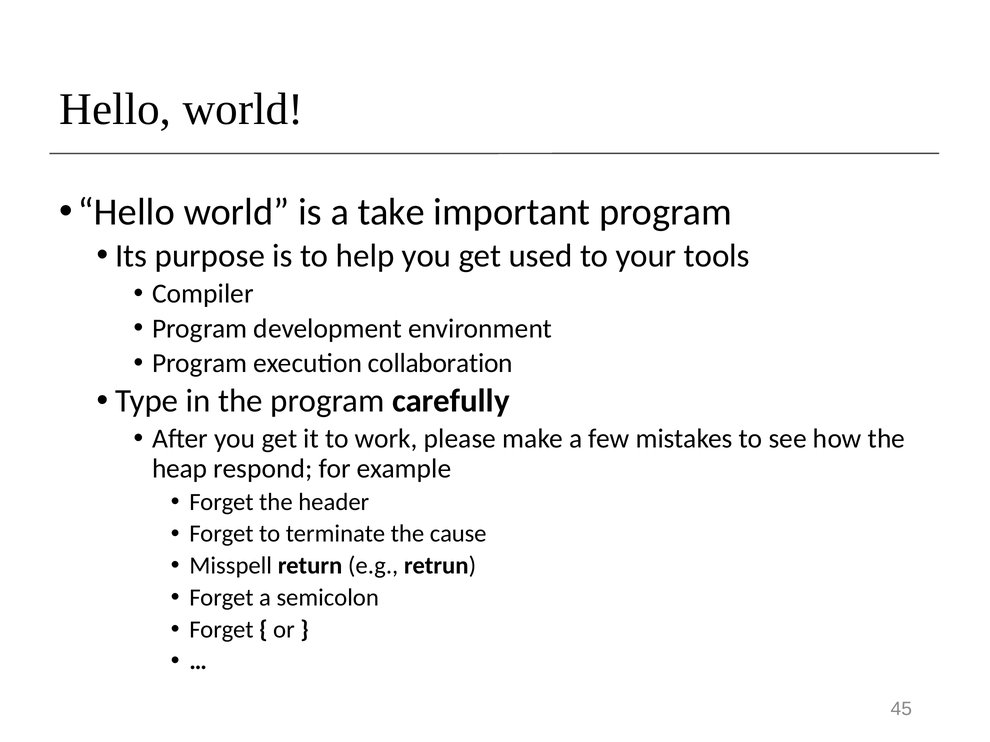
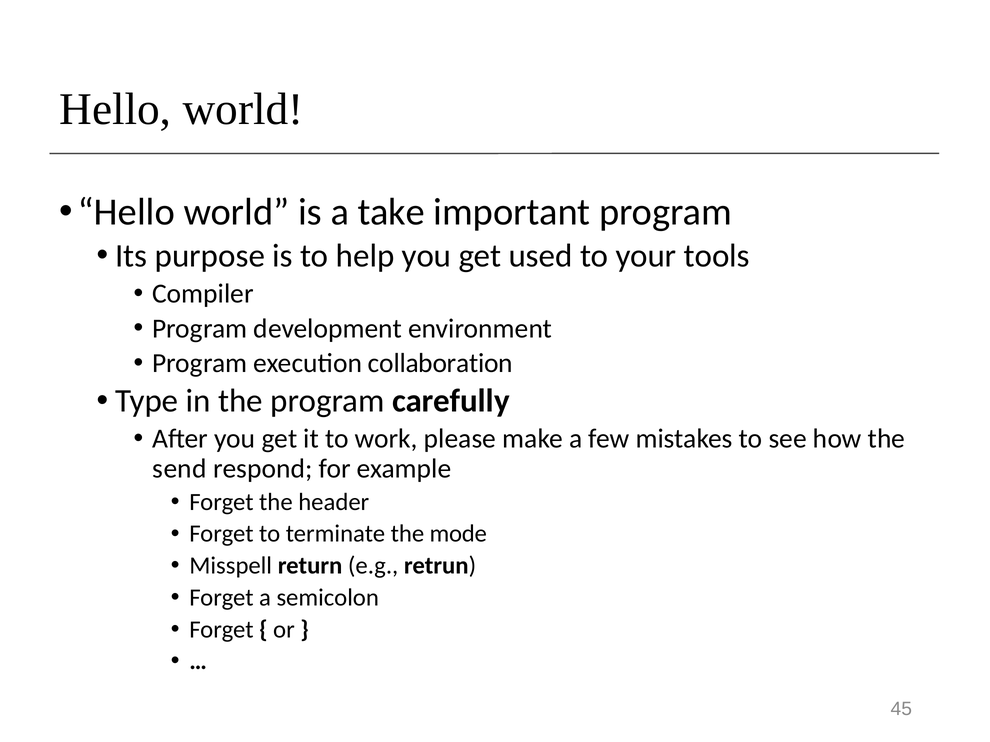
heap: heap -> send (180, 469)
cause: cause -> mode (458, 534)
